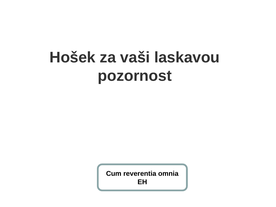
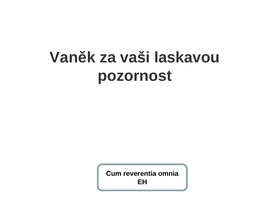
Hošek: Hošek -> Vaněk (72, 57)
